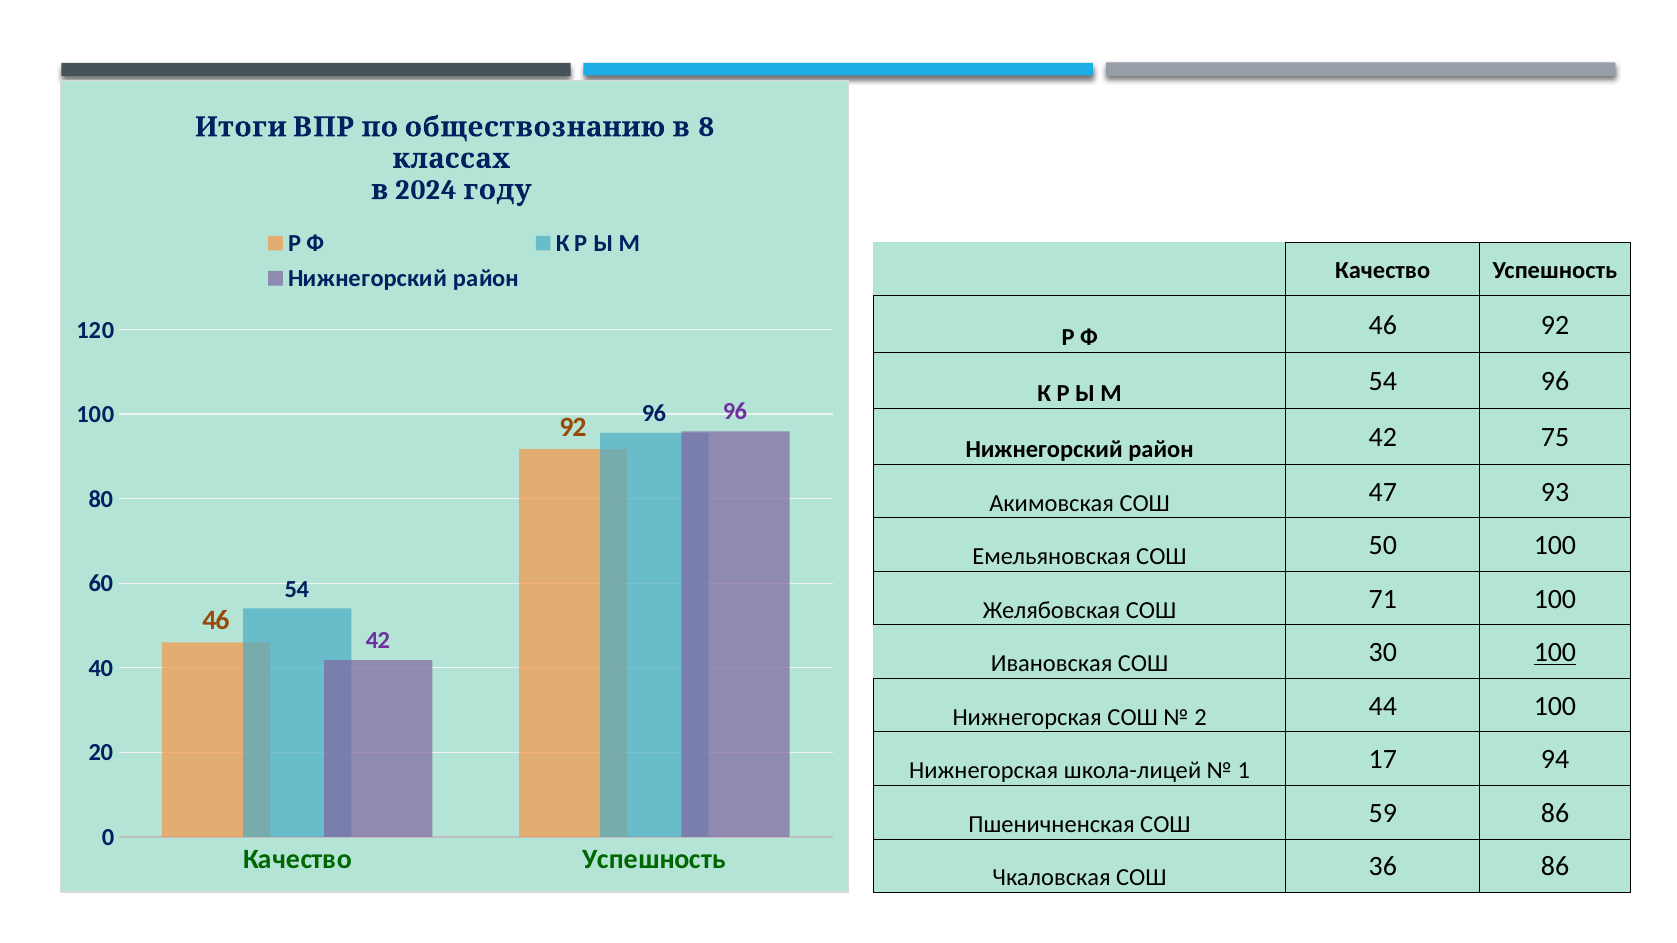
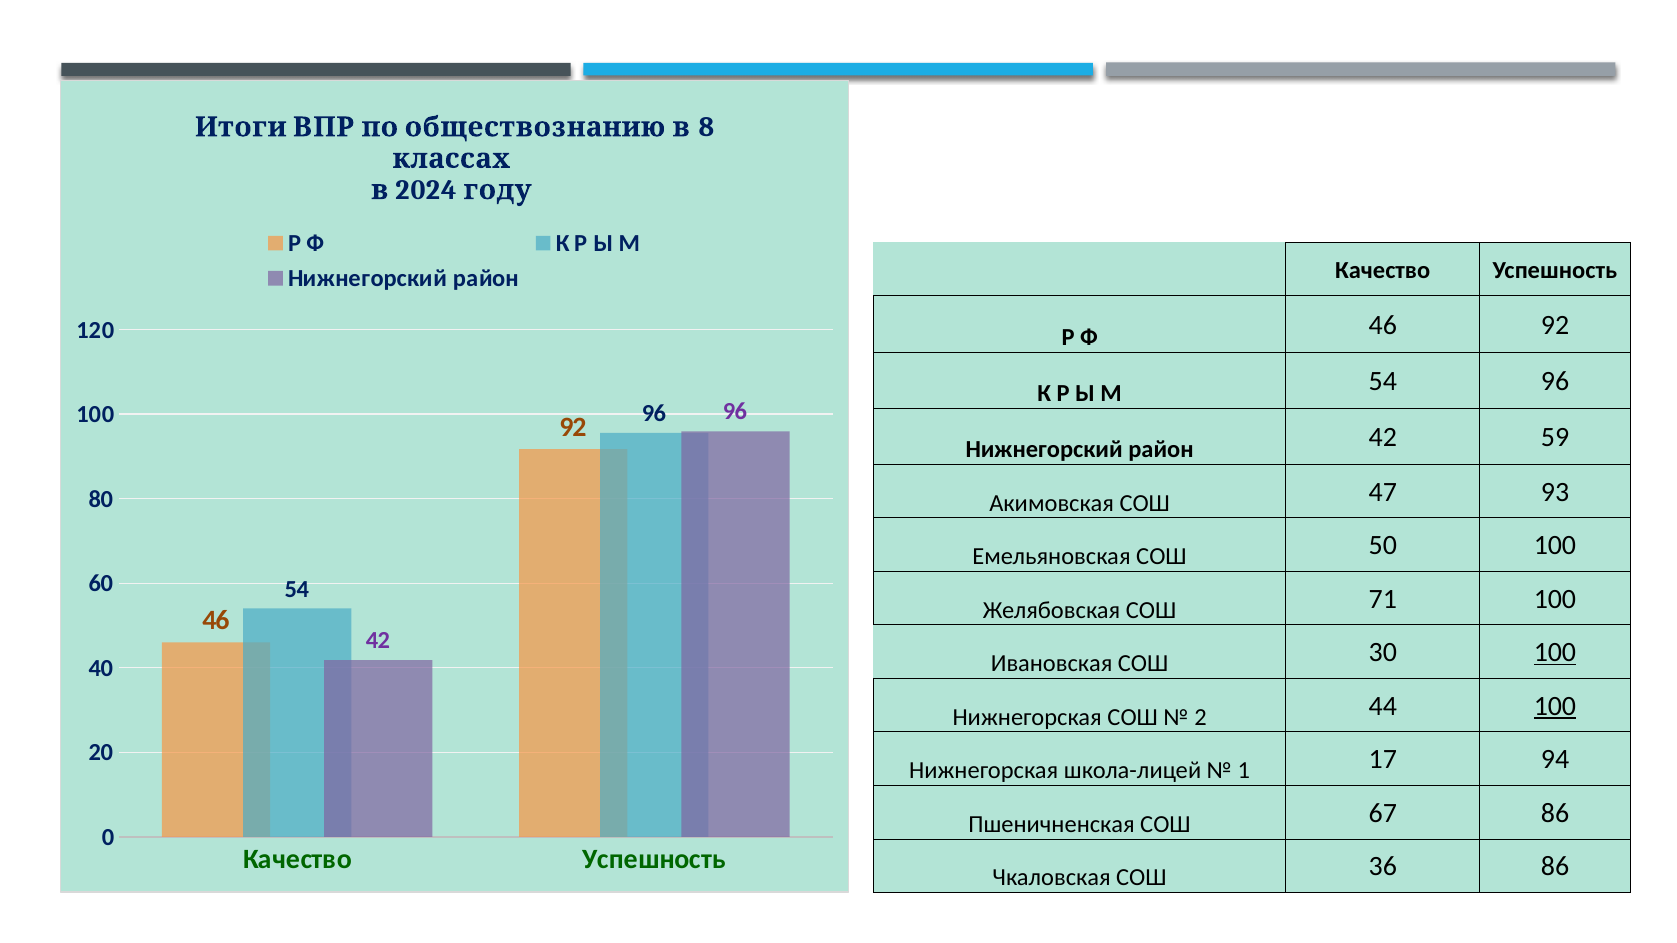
75: 75 -> 59 (1555, 437)
100 underline: none -> present (1555, 706)
59: 59 -> 67 (1383, 813)
